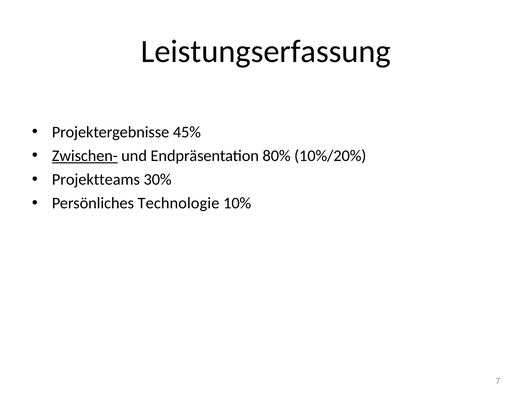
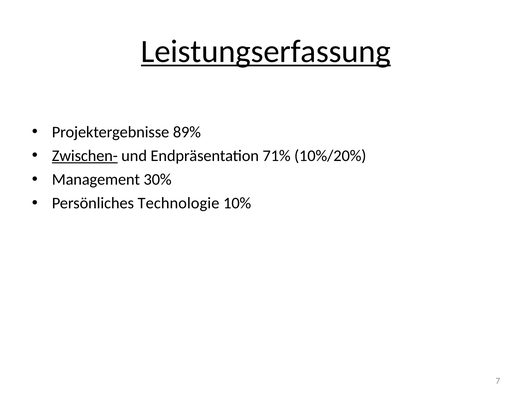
Leistungserfassung underline: none -> present (266, 51)
45%: 45% -> 89% (187, 132)
80%: 80% -> 71% (277, 156)
Projektteams: Projektteams -> Management (96, 179)
